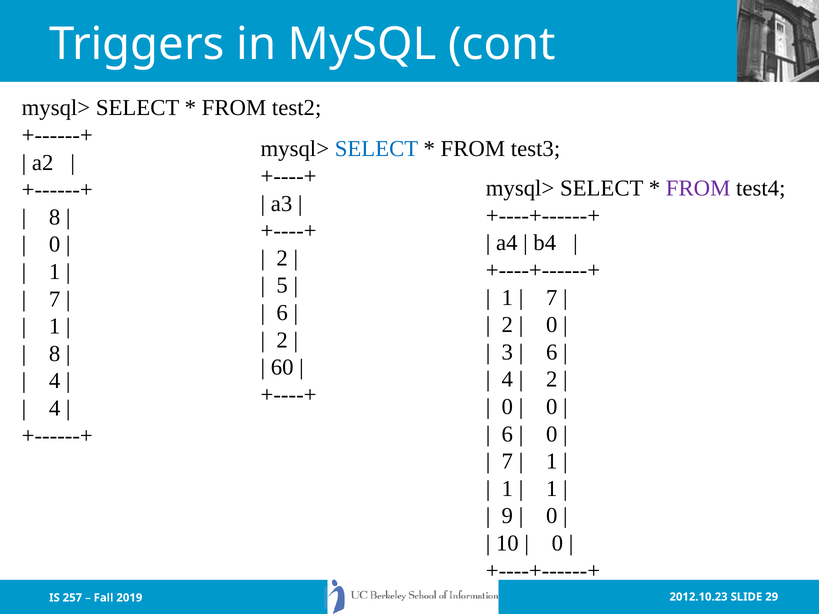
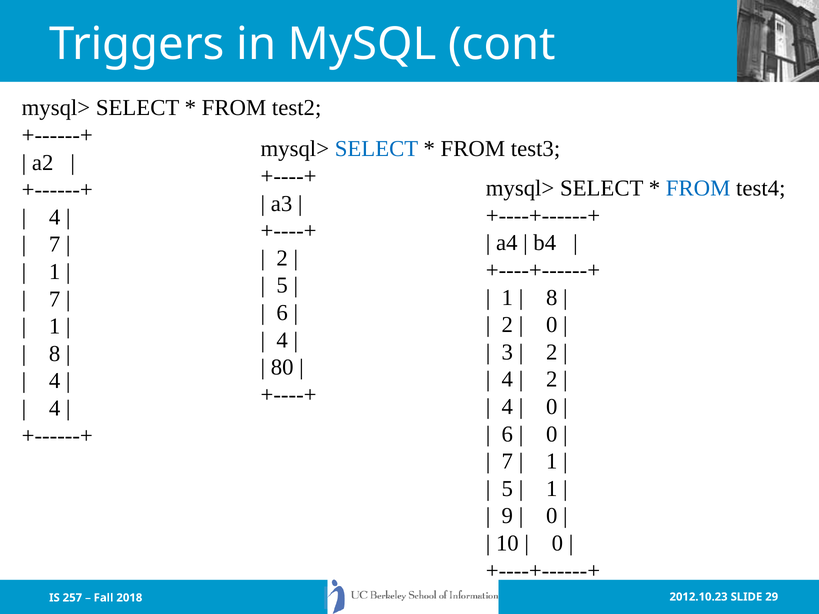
FROM colour: purple -> blue (698, 188)
8: 8 -> 4 (55, 217)
0: 0 -> 7 (55, 245)
7: 7 -> 8 (552, 298)
2: 2 -> 4 (282, 340)
6: 6 -> 2 (552, 352)
60: 60 -> 80 (282, 367)
0: 0 -> 4 (507, 407)
1: 1 -> 5 (507, 489)
2019: 2019 -> 2018 (129, 598)
